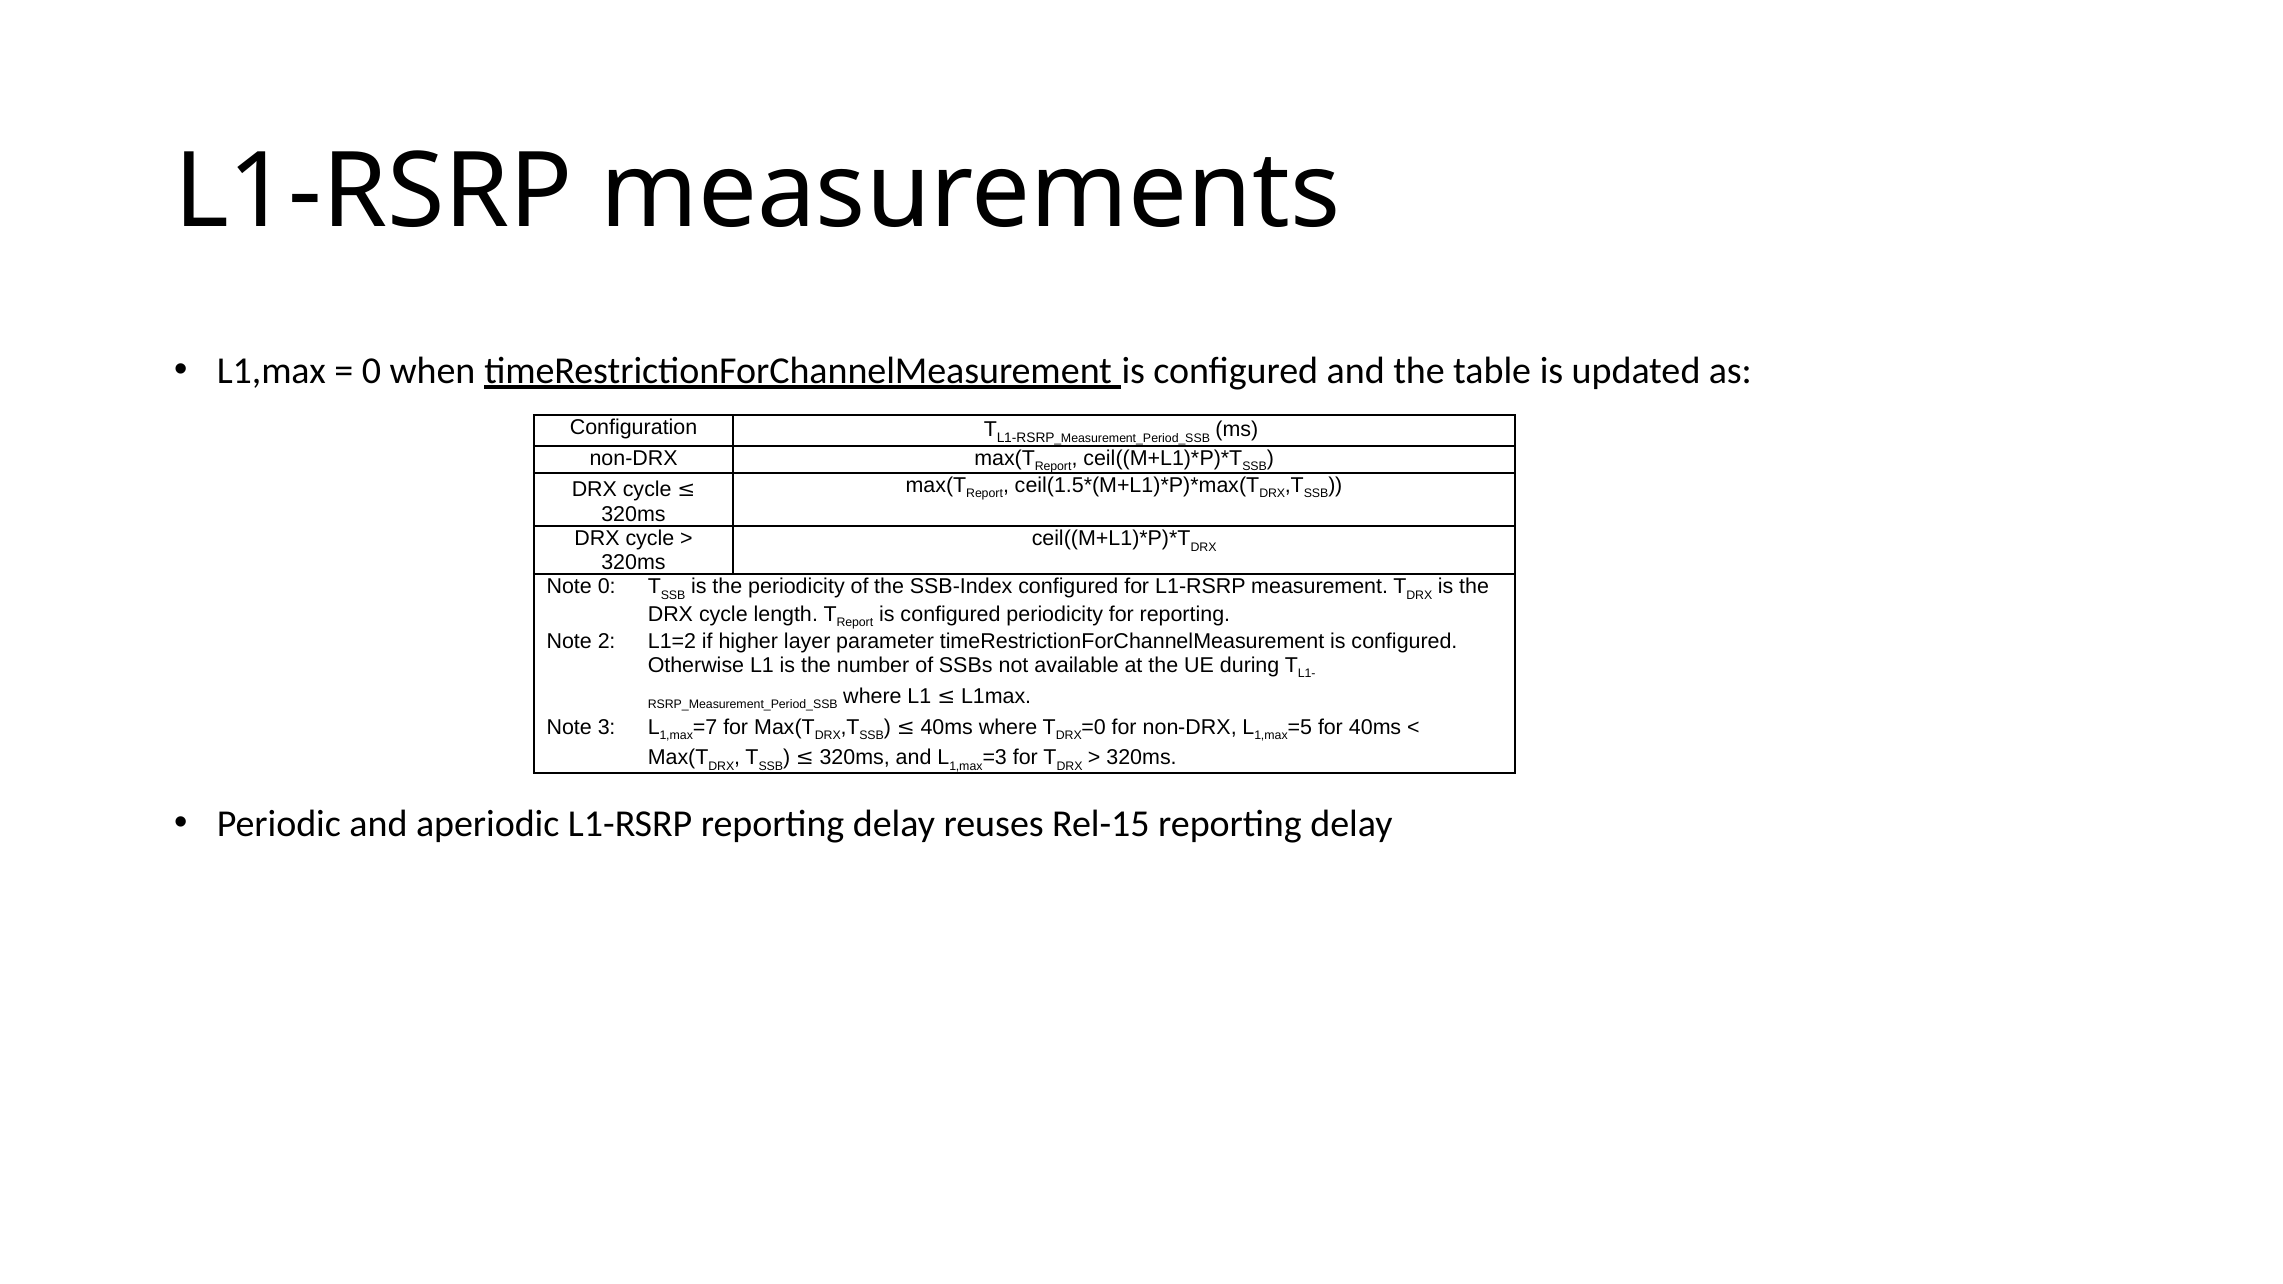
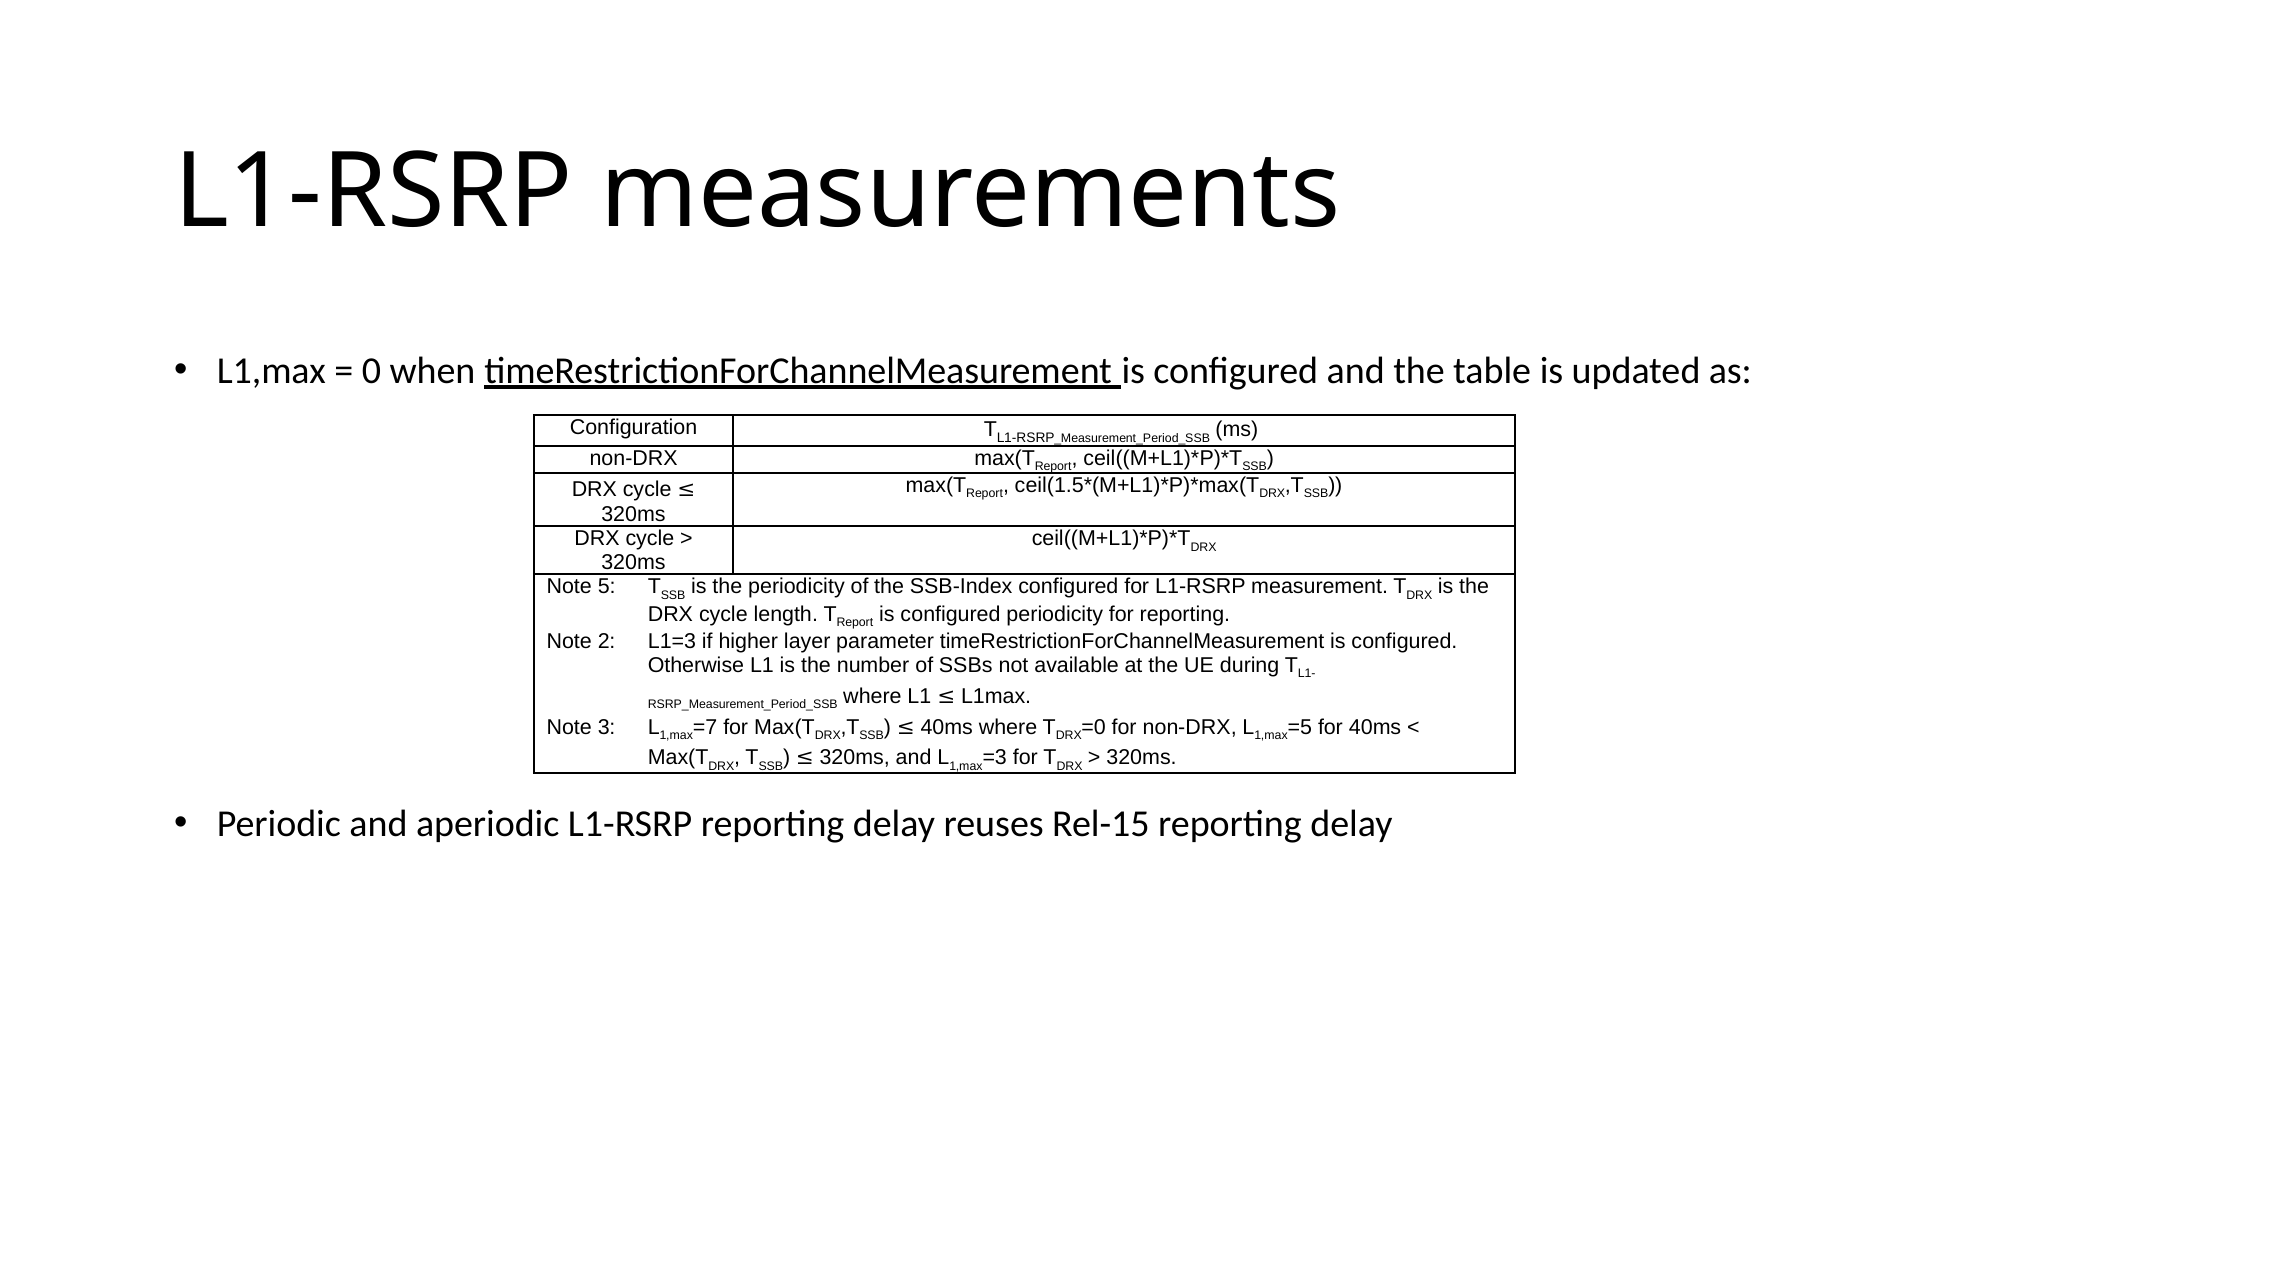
Note 0: 0 -> 5 (607, 587)
L1=2: L1=2 -> L1=3 (672, 642)
